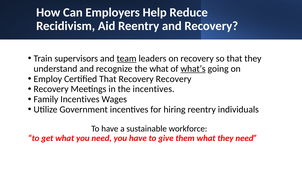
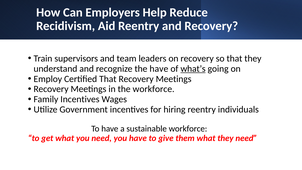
team underline: present -> none (127, 58)
the what: what -> have (159, 69)
Recovery: Recovery -> Meetings (174, 79)
the incentives: incentives -> workforce (154, 89)
